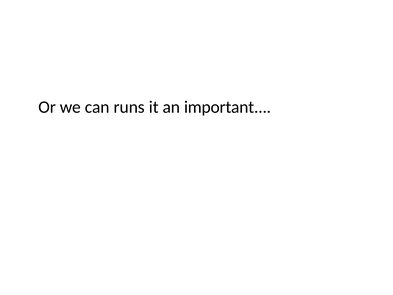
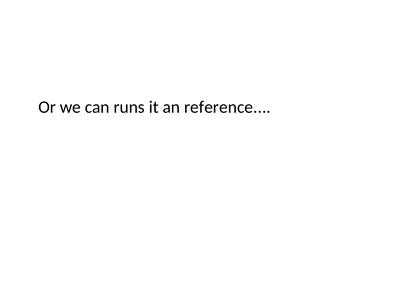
important: important -> reference (227, 107)
